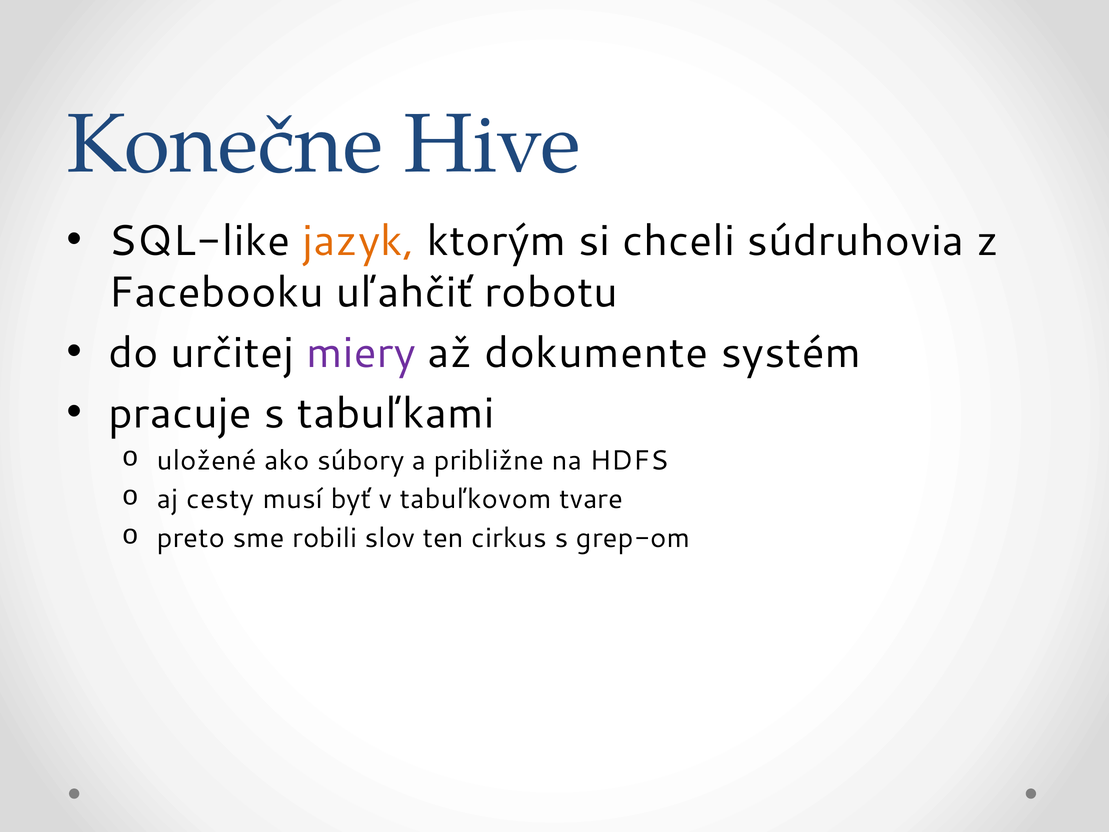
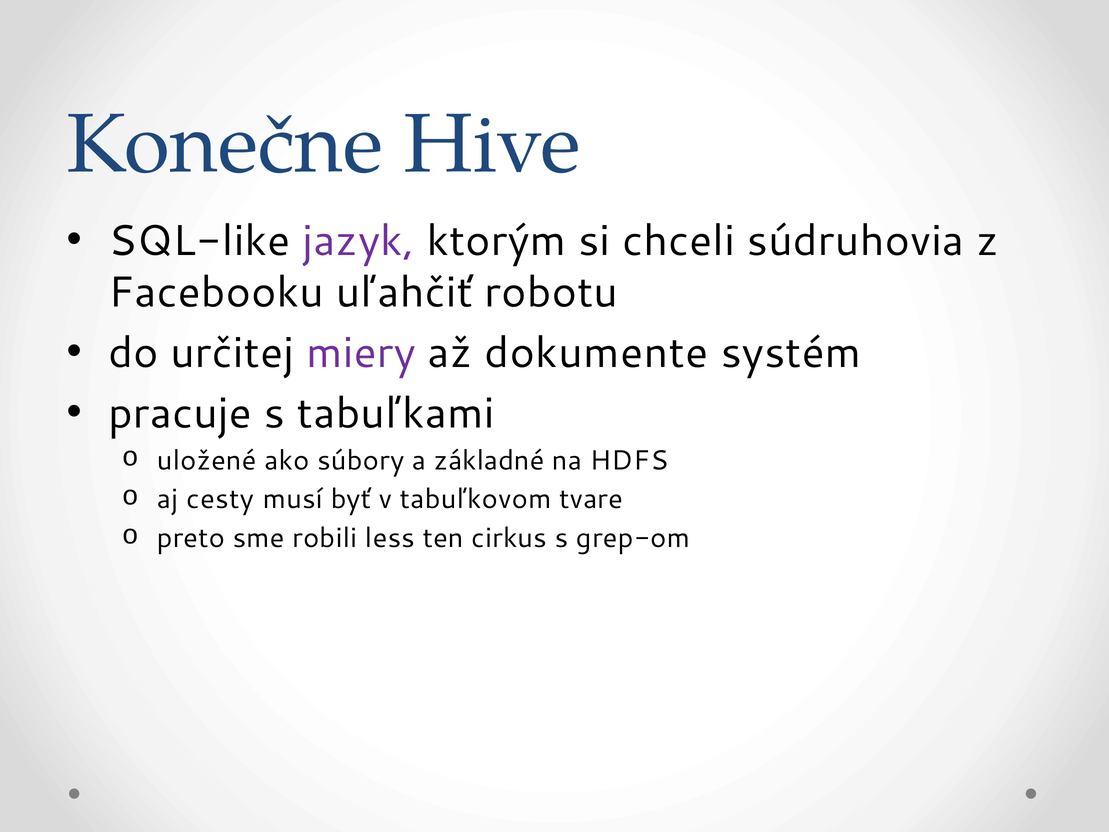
jazyk colour: orange -> purple (358, 241)
približne: približne -> základné (489, 460)
slov: slov -> less (390, 538)
